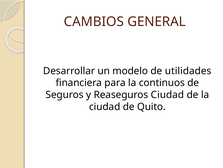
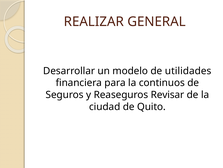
CAMBIOS: CAMBIOS -> REALIZAR (94, 22)
Reaseguros Ciudad: Ciudad -> Revisar (167, 94)
